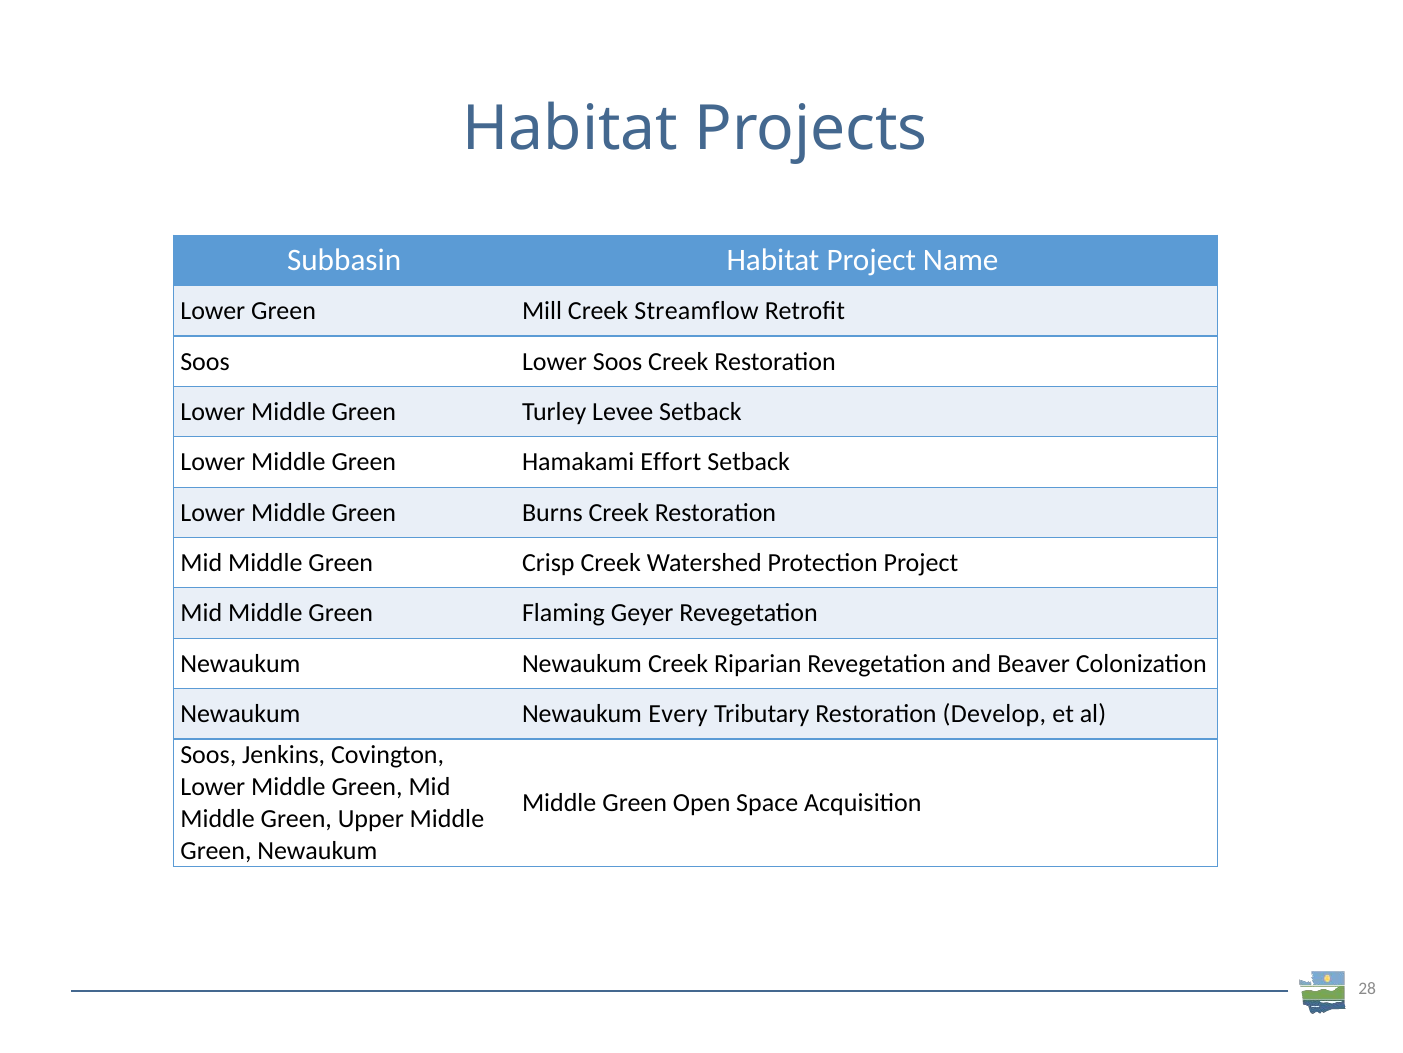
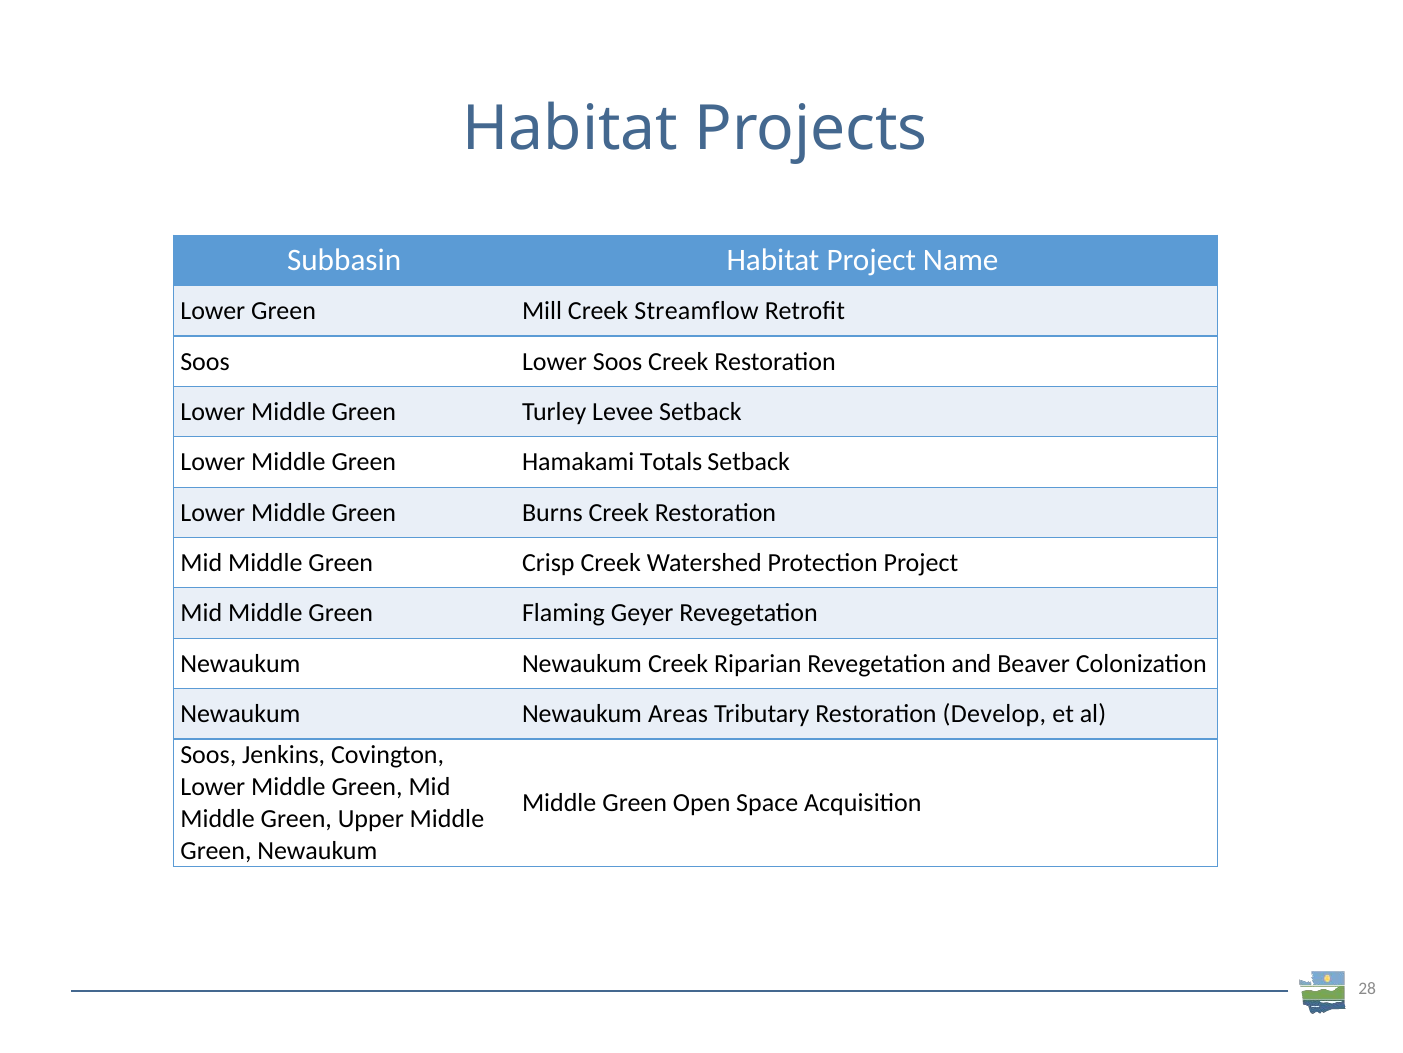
Effort: Effort -> Totals (671, 462)
Every: Every -> Areas (678, 714)
